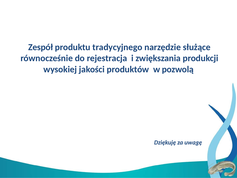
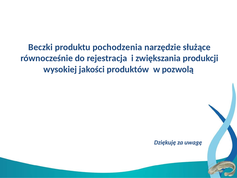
Zespół: Zespół -> Beczki (41, 47)
tradycyjnego: tradycyjnego -> pochodzenia (117, 47)
